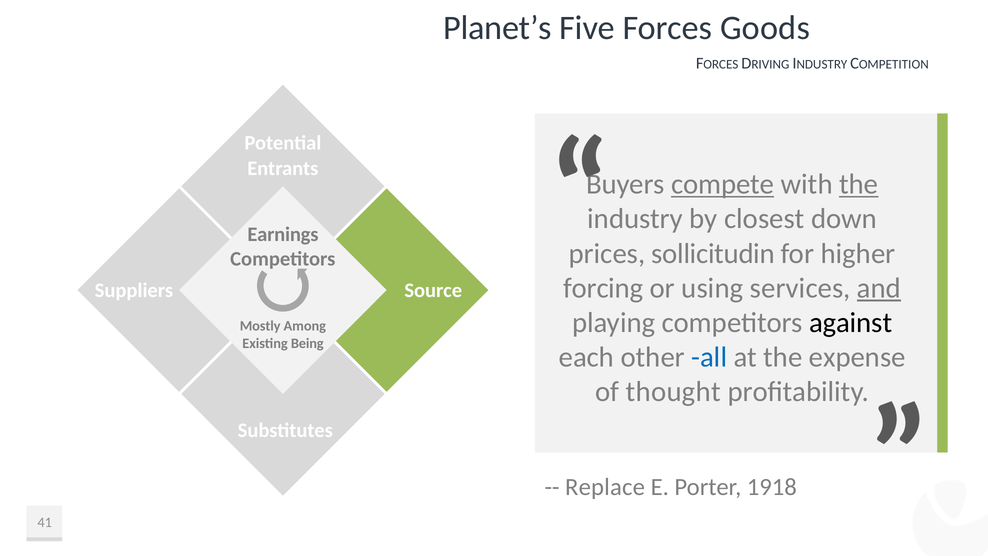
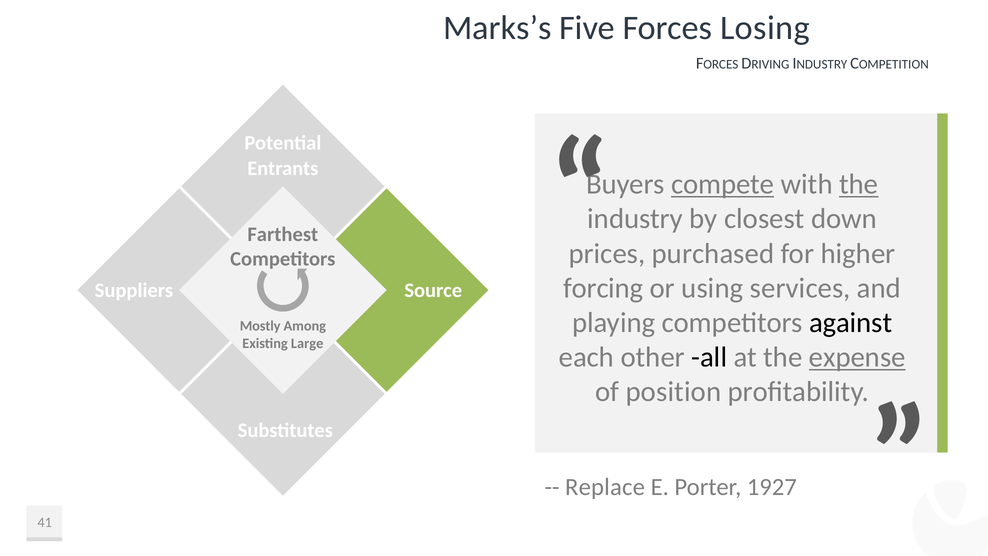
Planet’s: Planet’s -> Marks’s (497, 28)
Goods: Goods -> Losing (765, 28)
Earnings: Earnings -> Farthest (283, 234)
sollicitudin: sollicitudin -> purchased (713, 253)
and underline: present -> none (879, 288)
Being: Being -> Large (307, 343)
all colour: blue -> black (709, 357)
expense underline: none -> present (857, 357)
thought: thought -> position (673, 392)
1918: 1918 -> 1927 (772, 487)
